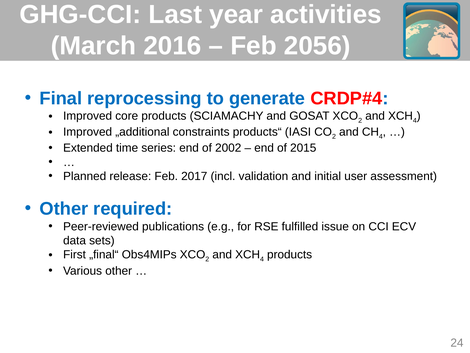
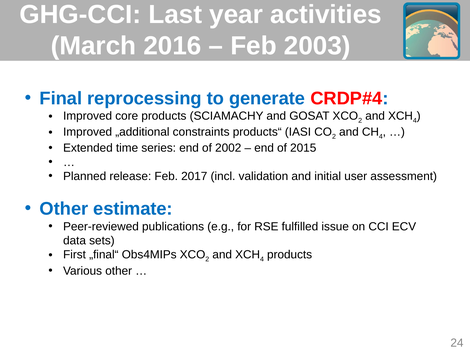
2056: 2056 -> 2003 (317, 46)
required: required -> estimate (133, 209)
